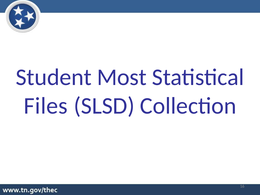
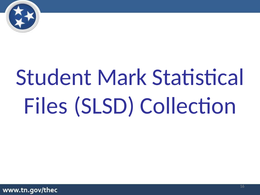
Most: Most -> Mark (122, 77)
